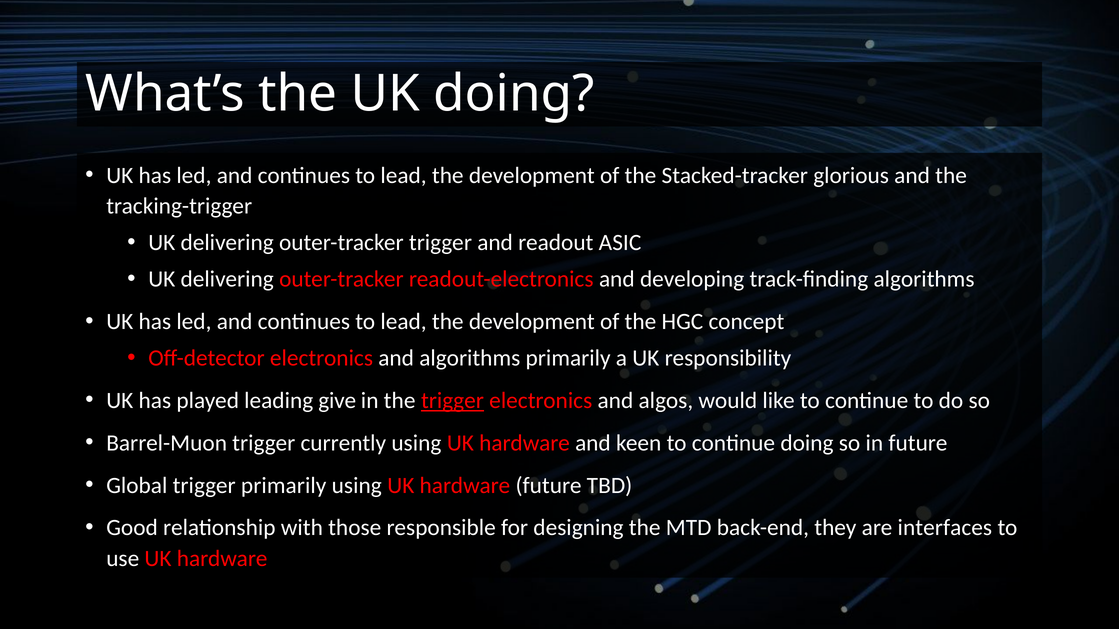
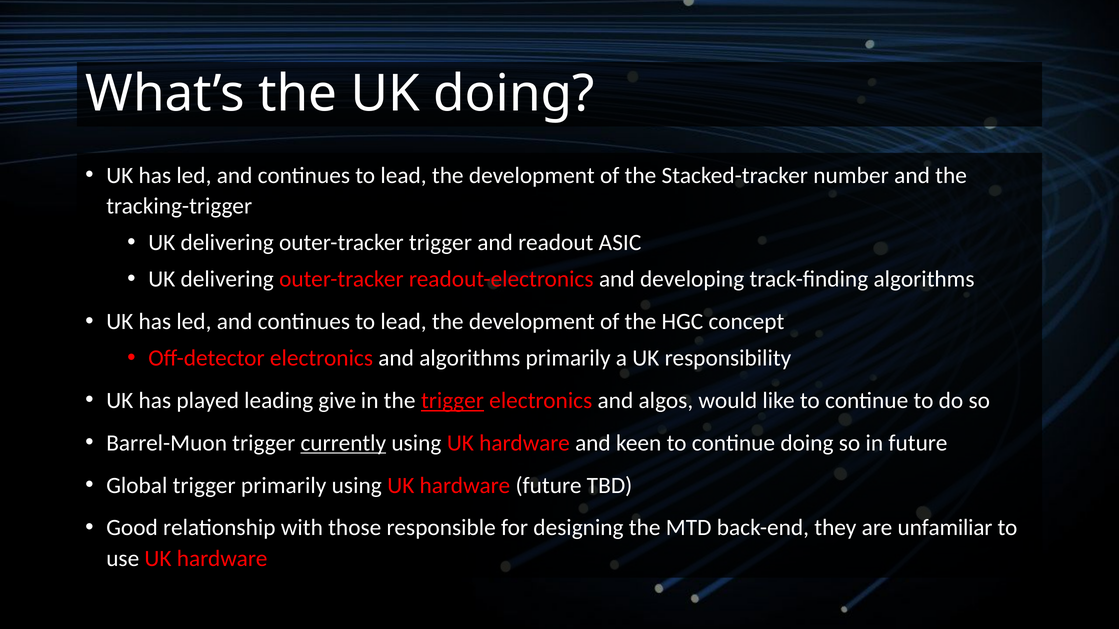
glorious: glorious -> number (851, 176)
currently underline: none -> present (343, 443)
interfaces: interfaces -> unfamiliar (945, 528)
